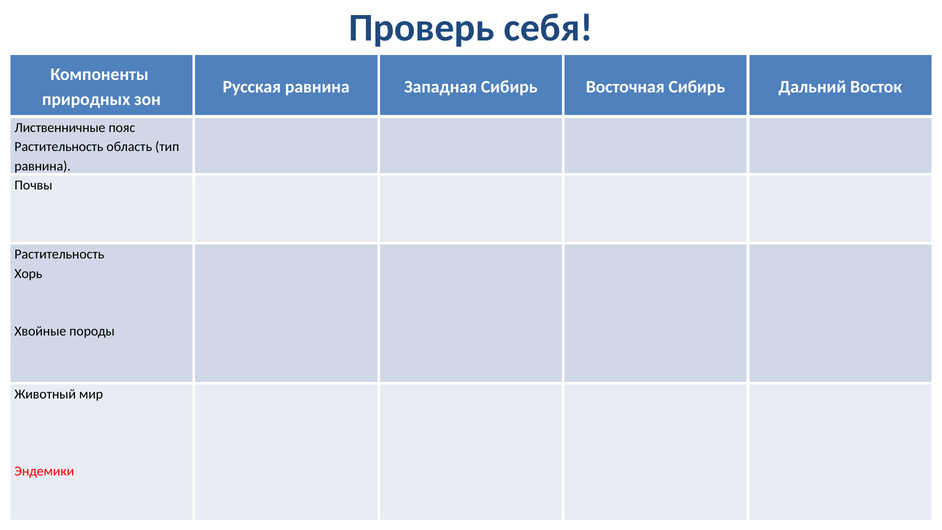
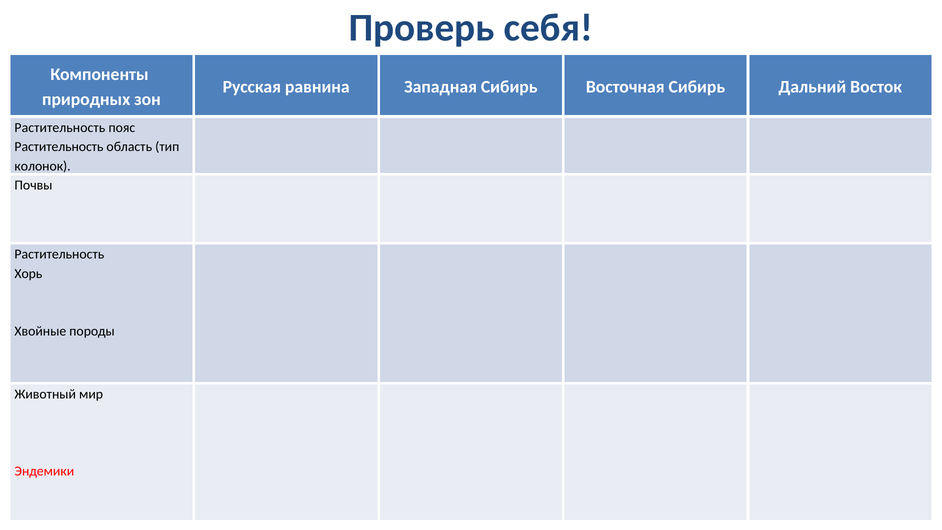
Лиственничные: Лиственничные -> Растительность (60, 128)
равнина: равнина -> колонок (43, 166)
